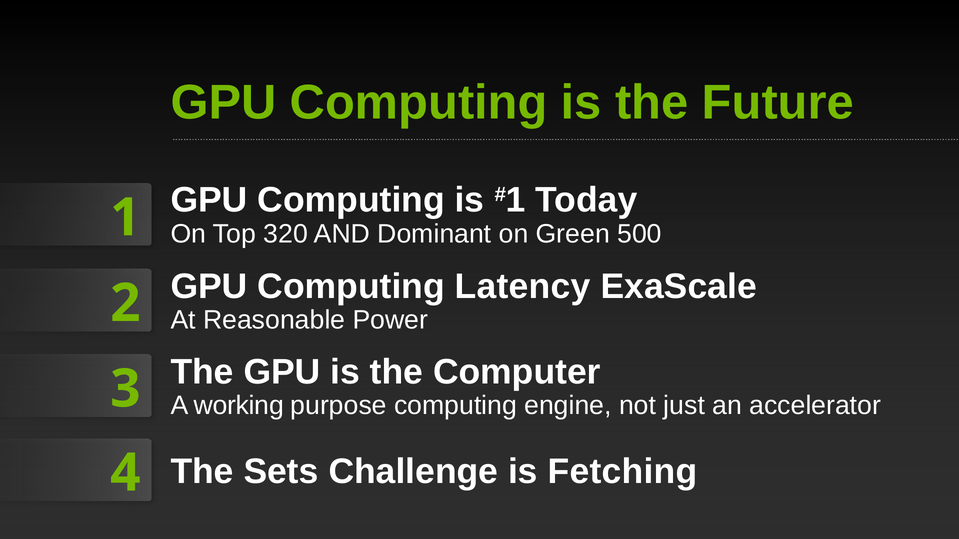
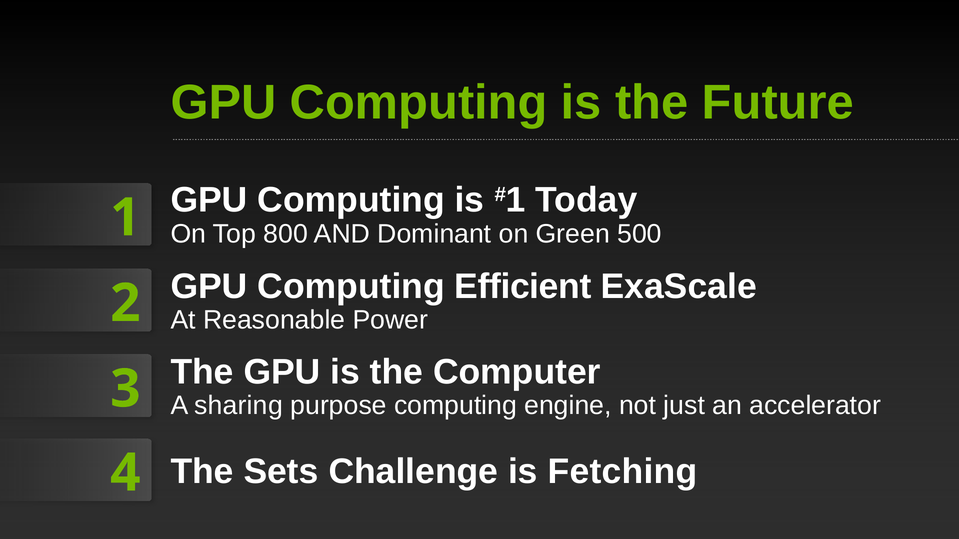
320: 320 -> 800 (286, 234)
Latency: Latency -> Efficient (523, 287)
working: working -> sharing (239, 406)
